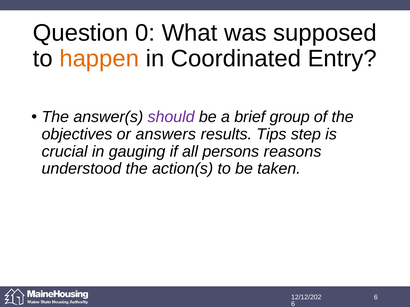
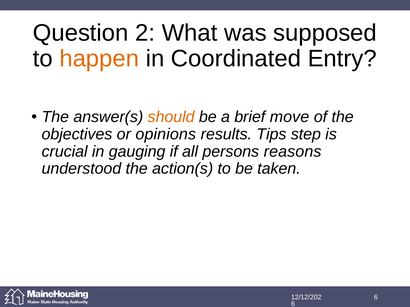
0: 0 -> 2 (145, 33)
should colour: purple -> orange (171, 117)
group: group -> move (289, 117)
answers: answers -> opinions (166, 134)
